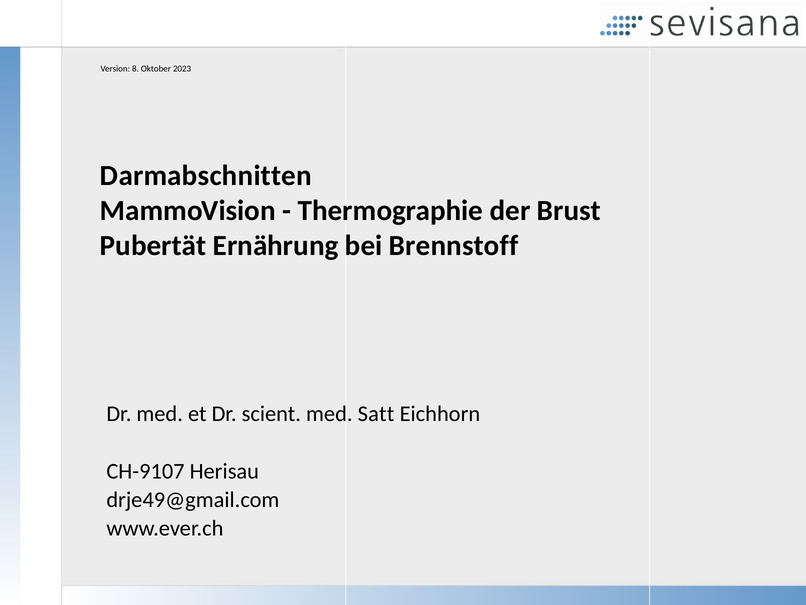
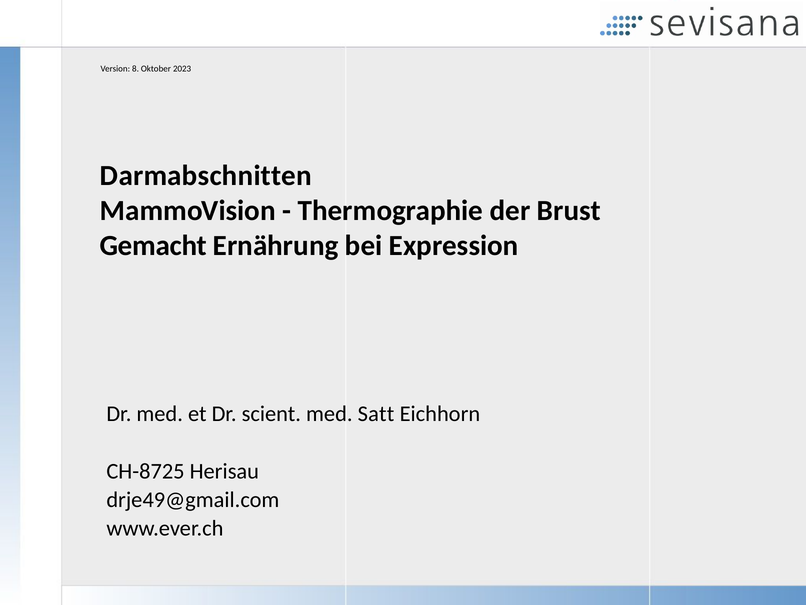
Pubertät: Pubertät -> Gemacht (153, 245)
Brennstoff: Brennstoff -> Expression (454, 245)
CH-9107: CH-9107 -> CH-8725 (145, 471)
